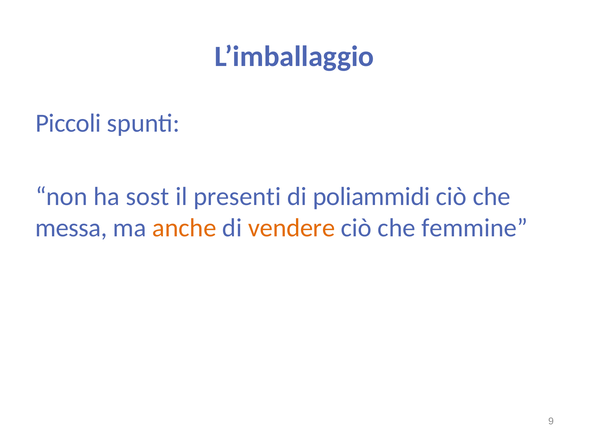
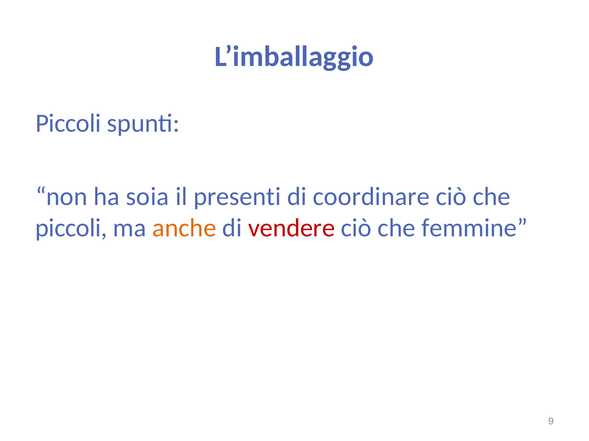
sost: sost -> soia (147, 197)
poliammidi: poliammidi -> coordinare (371, 197)
messa: messa -> piccoli (71, 228)
vendere colour: orange -> red (292, 228)
